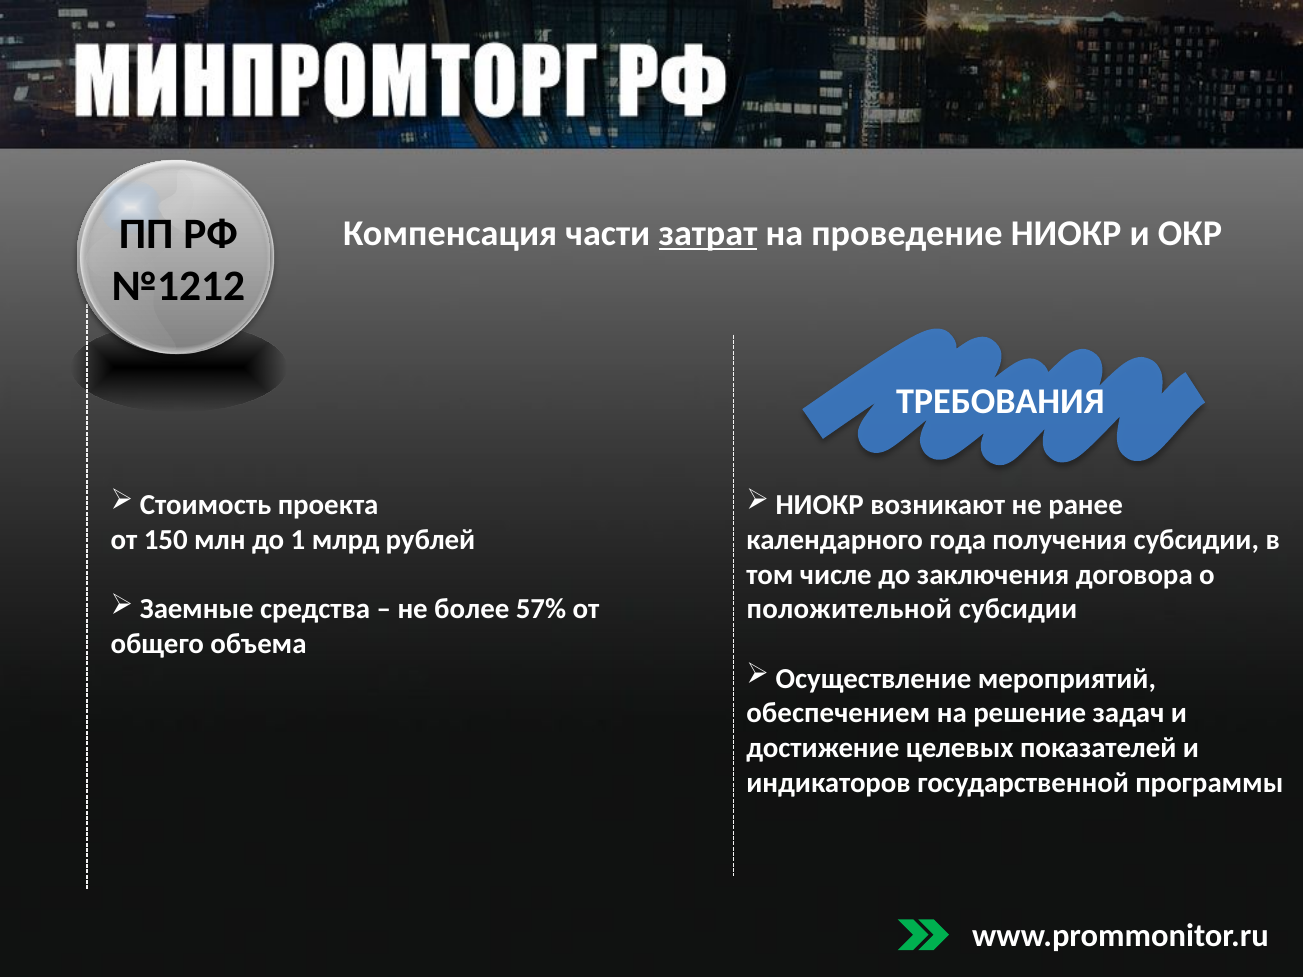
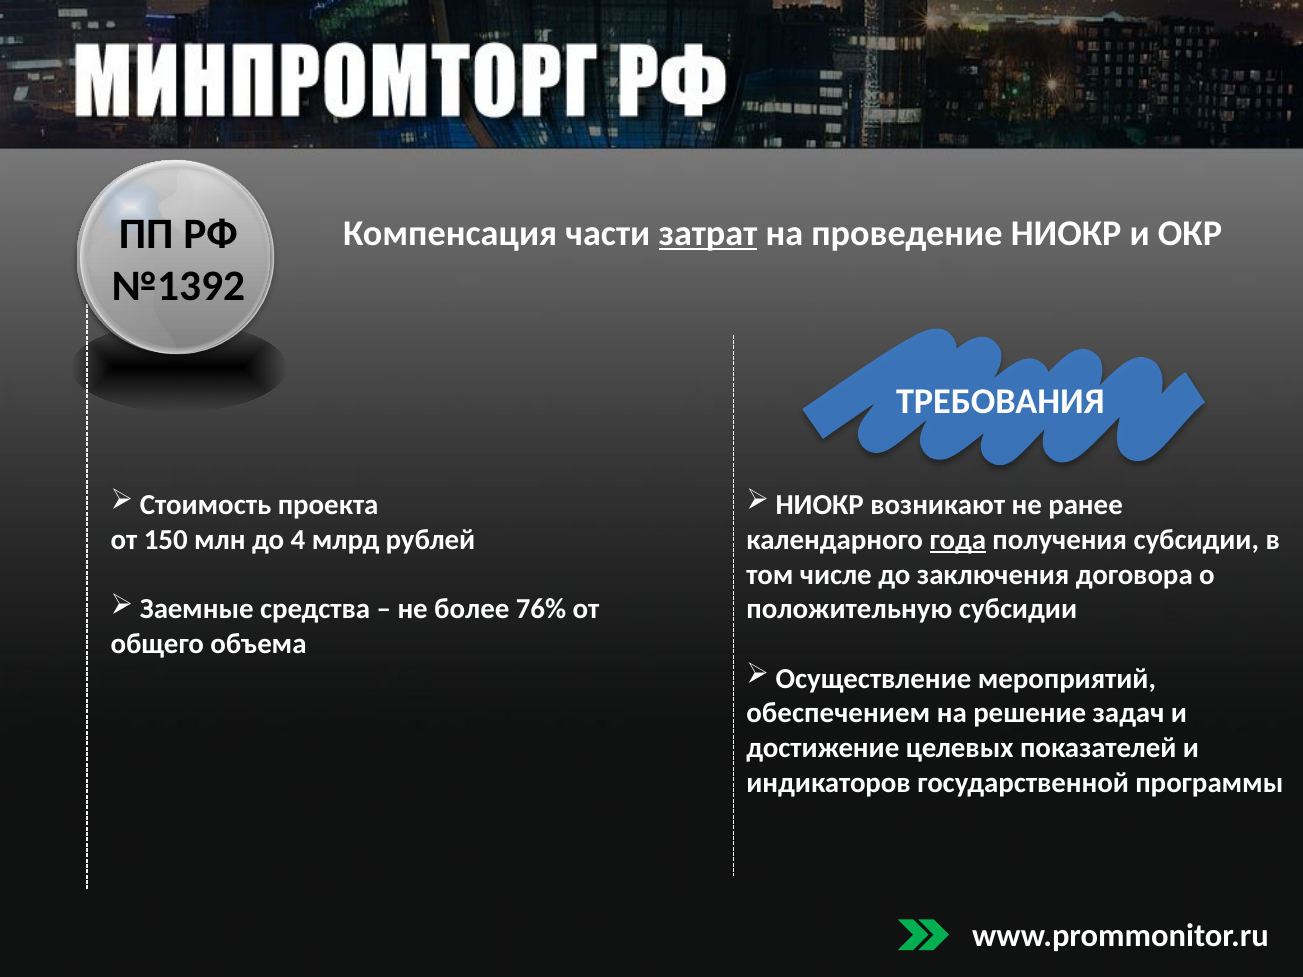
№1212: №1212 -> №1392 (178, 286)
1: 1 -> 4 (298, 540)
года underline: none -> present (958, 540)
57%: 57% -> 76% (541, 609)
положительной: положительной -> положительную (849, 609)
